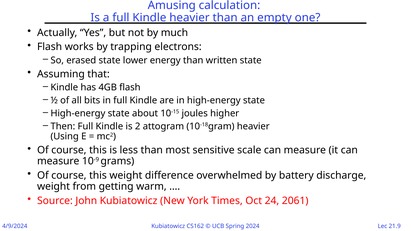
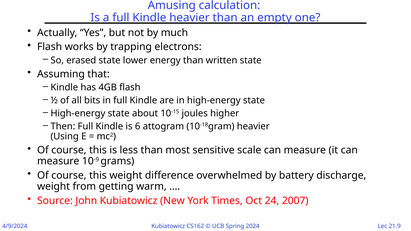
2: 2 -> 6 (138, 126)
2061: 2061 -> 2007 (295, 201)
